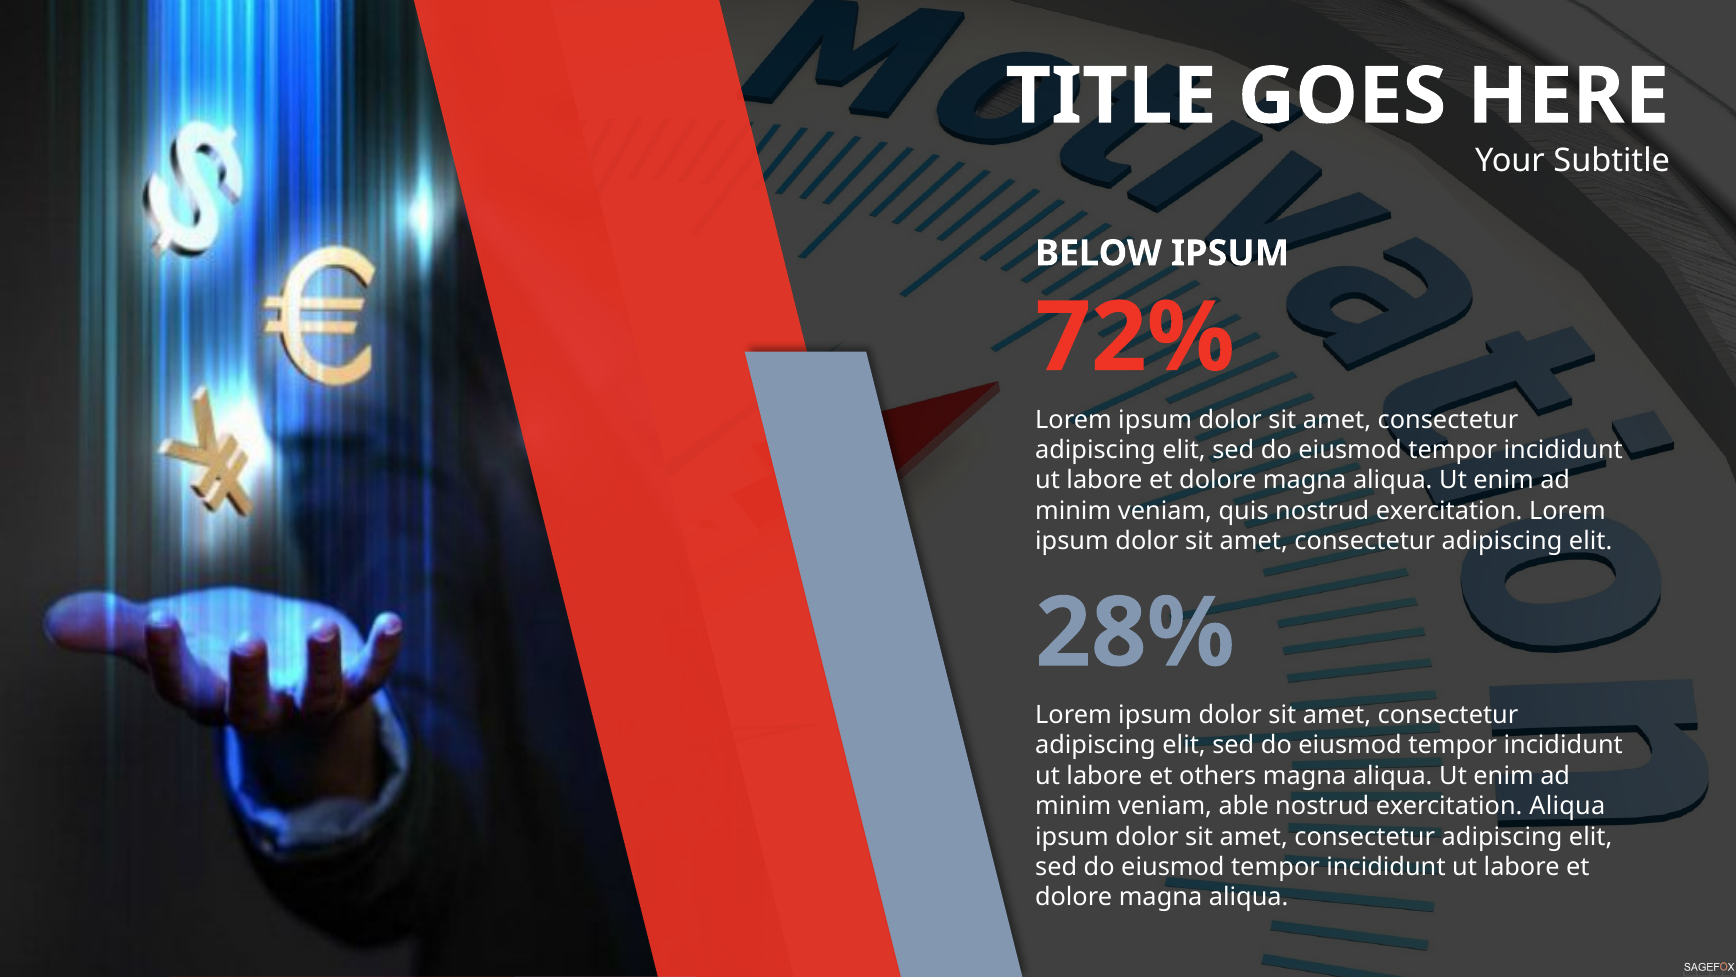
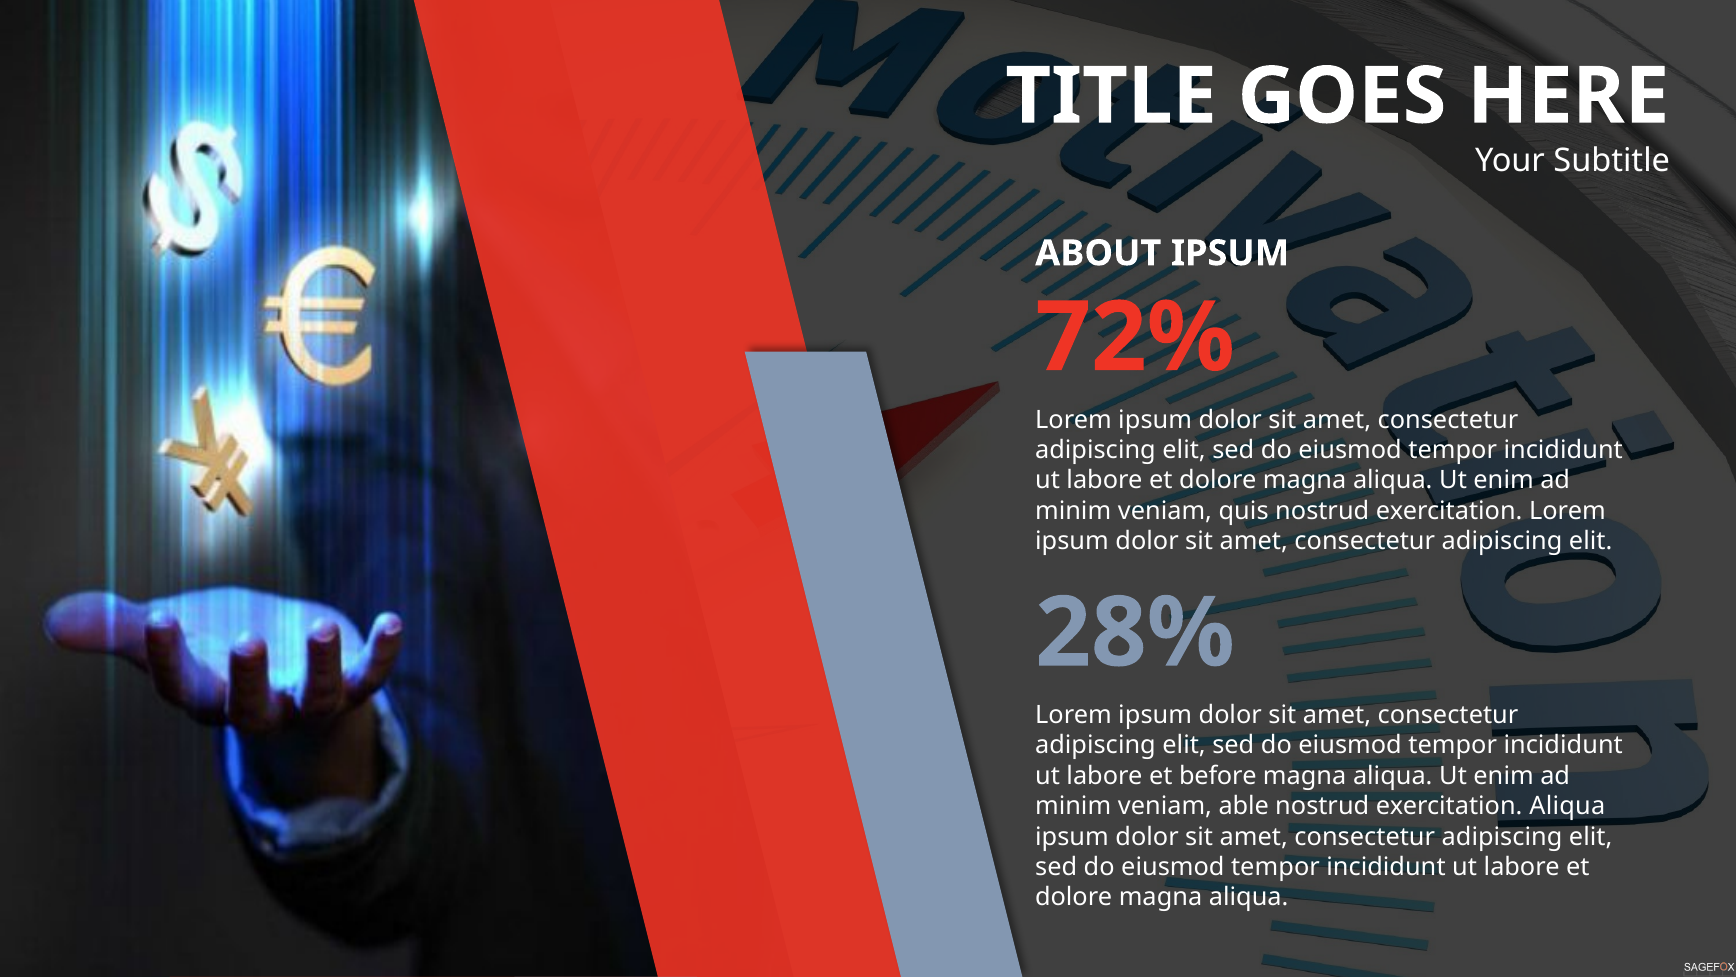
BELOW: BELOW -> ABOUT (1098, 253)
others: others -> before (1218, 776)
